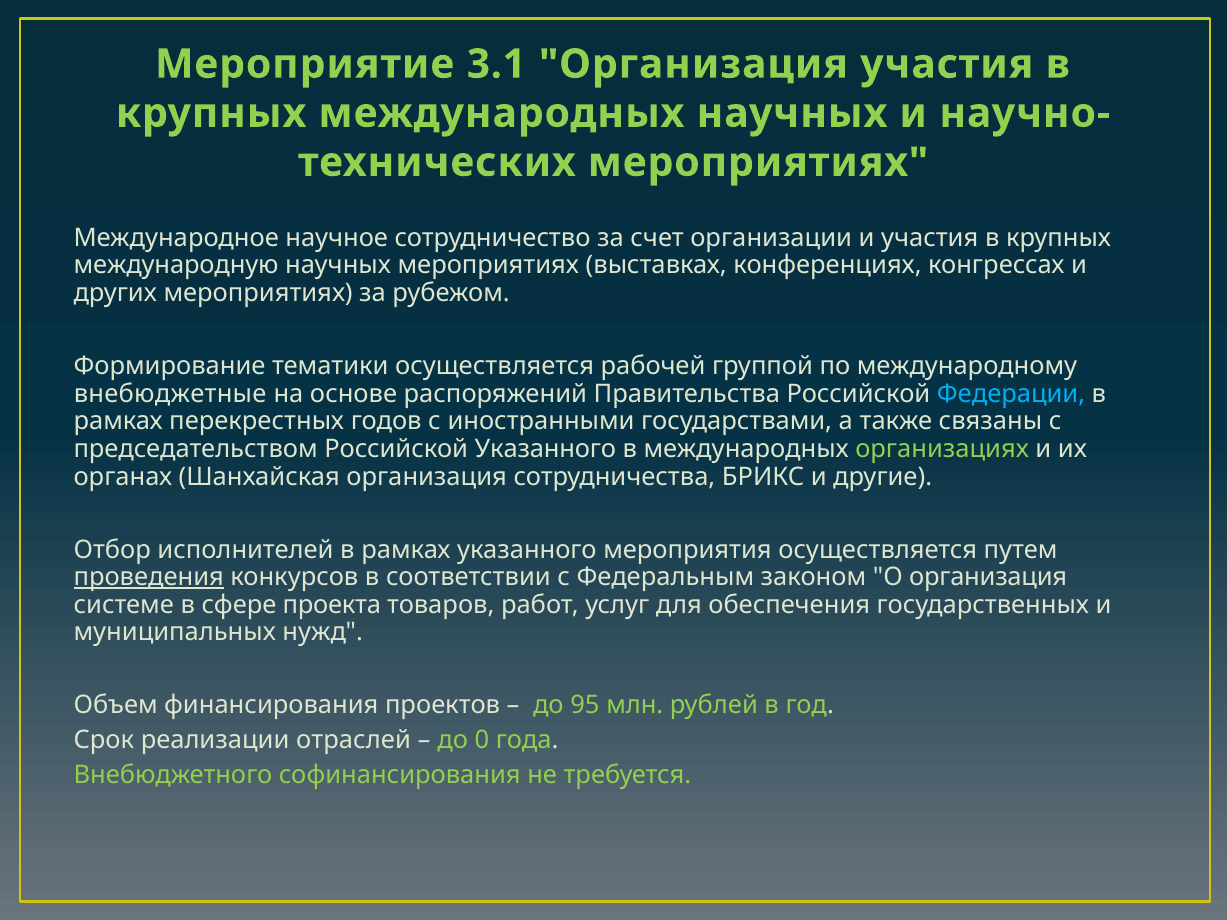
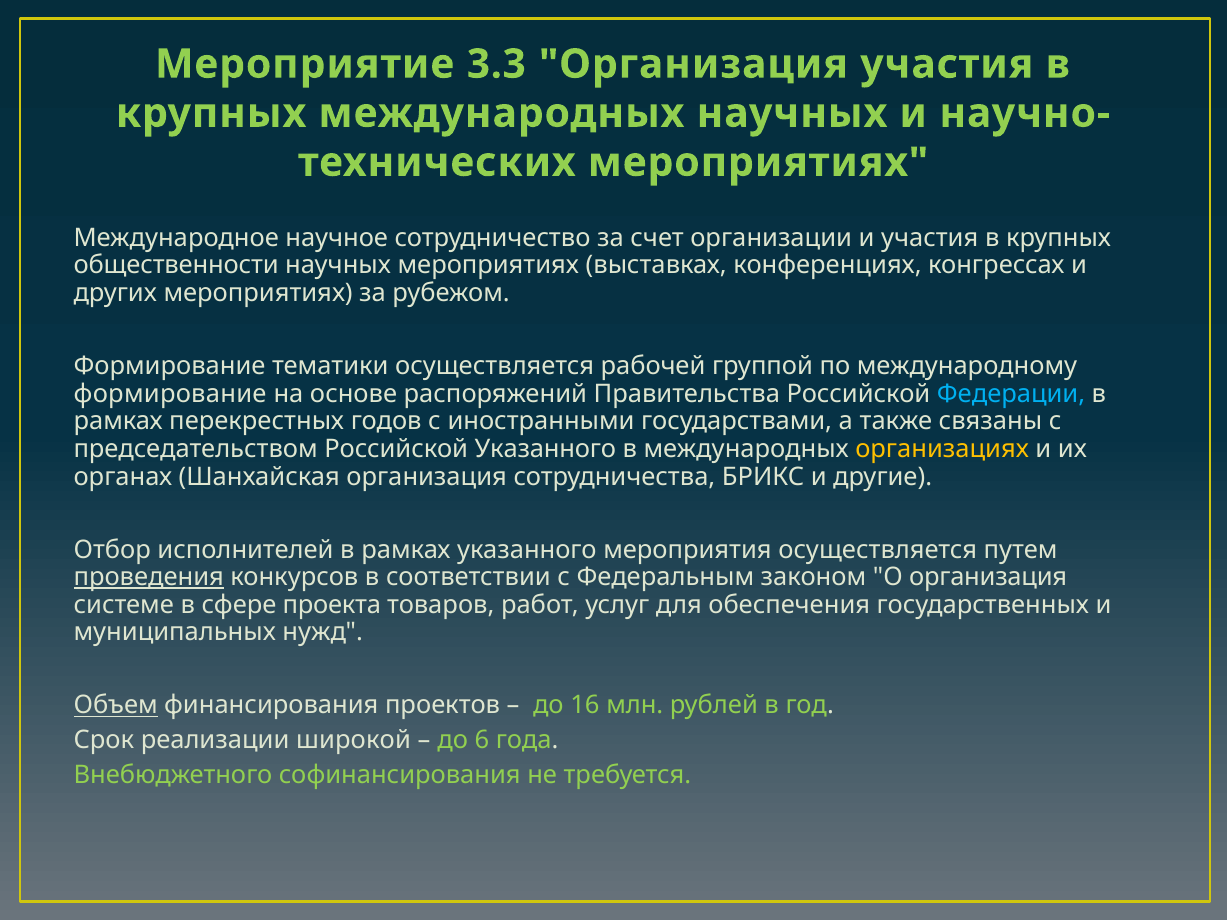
3.1: 3.1 -> 3.3 (496, 64)
международную: международную -> общественности (176, 266)
внебюджетные: внебюджетные -> формирование (170, 394)
организациях colour: light green -> yellow (942, 449)
Объем underline: none -> present (116, 706)
95: 95 -> 16 (585, 706)
отраслей: отраслей -> широкой (354, 741)
0: 0 -> 6 (482, 741)
